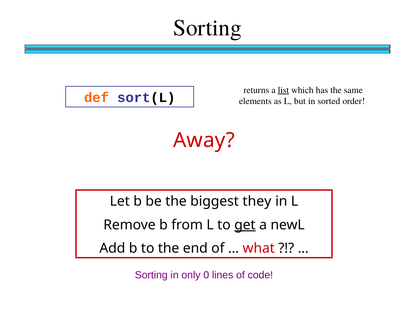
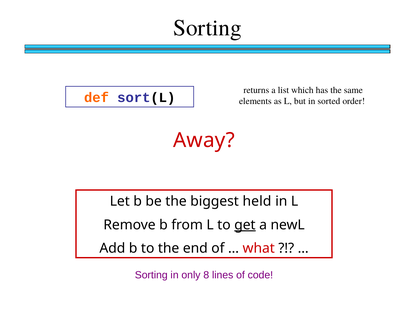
list underline: present -> none (283, 90)
they: they -> held (257, 202)
0: 0 -> 8 (206, 275)
